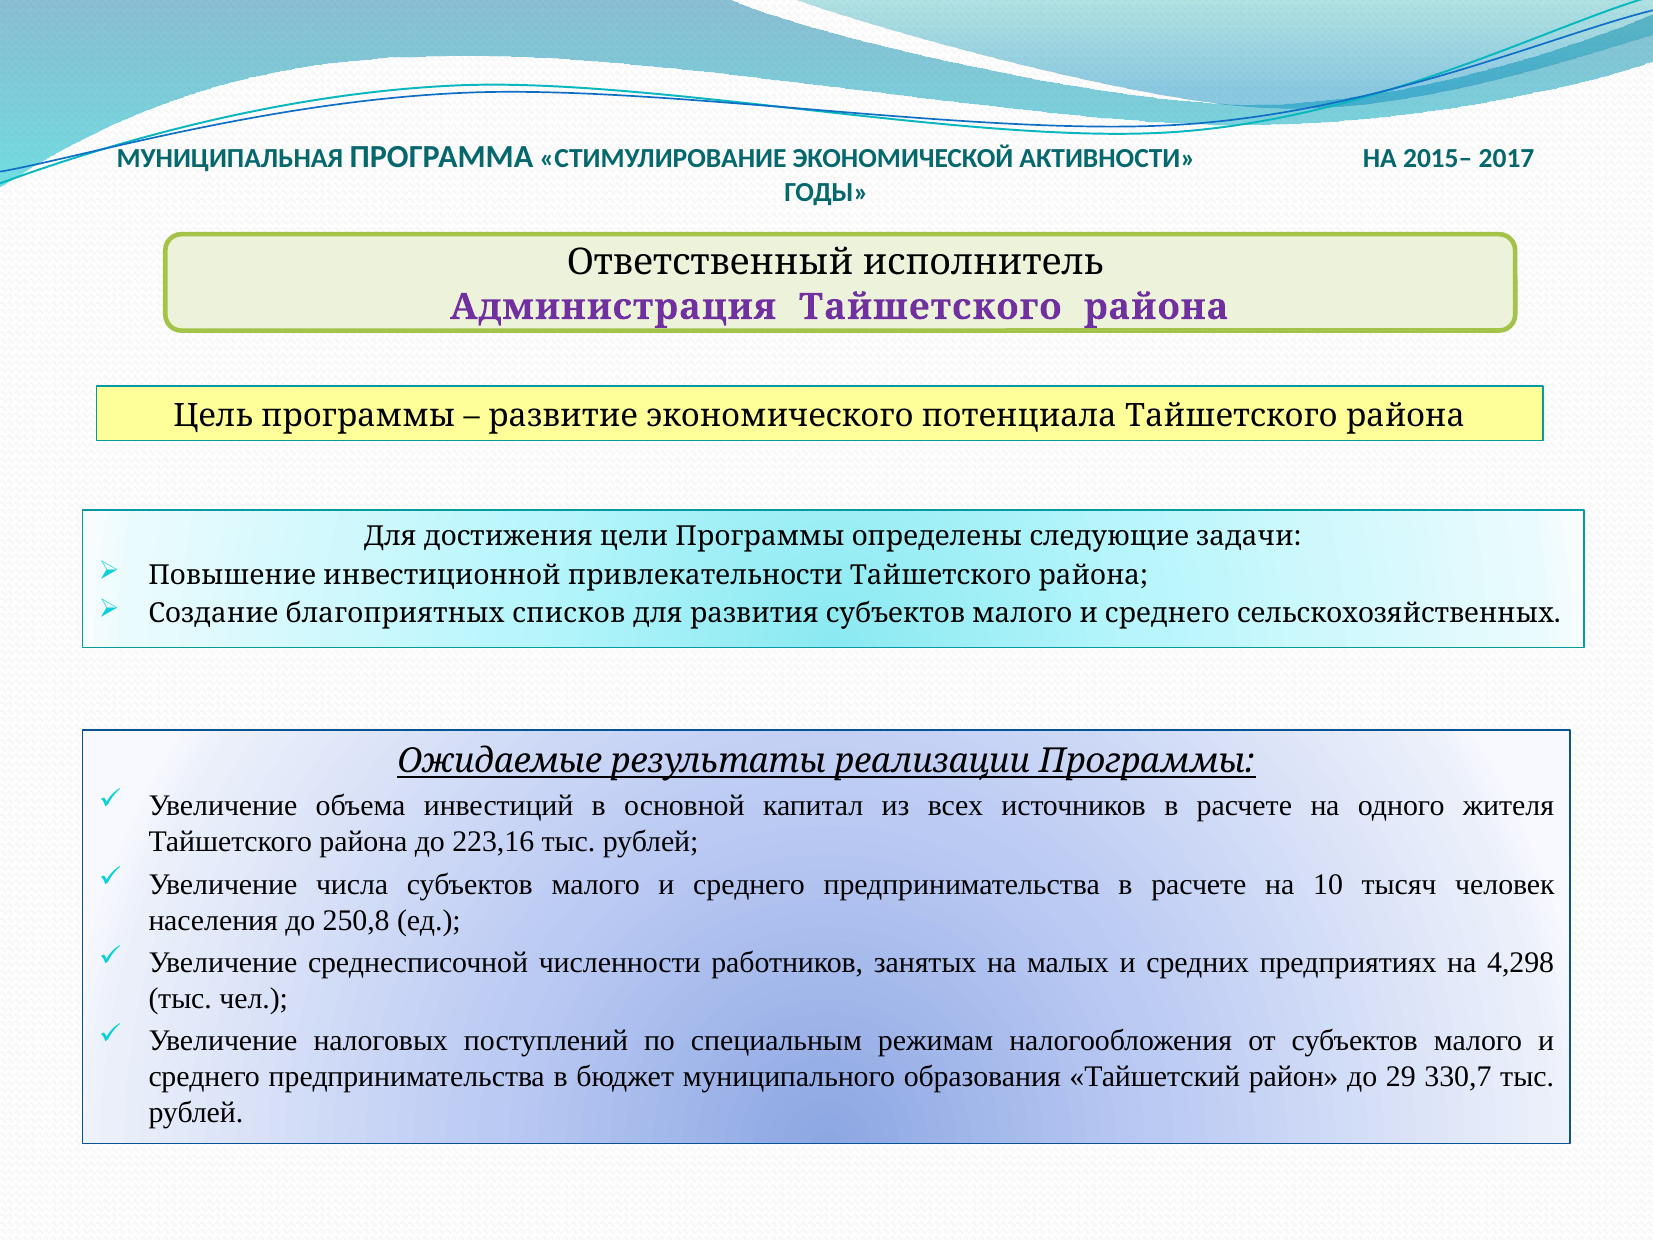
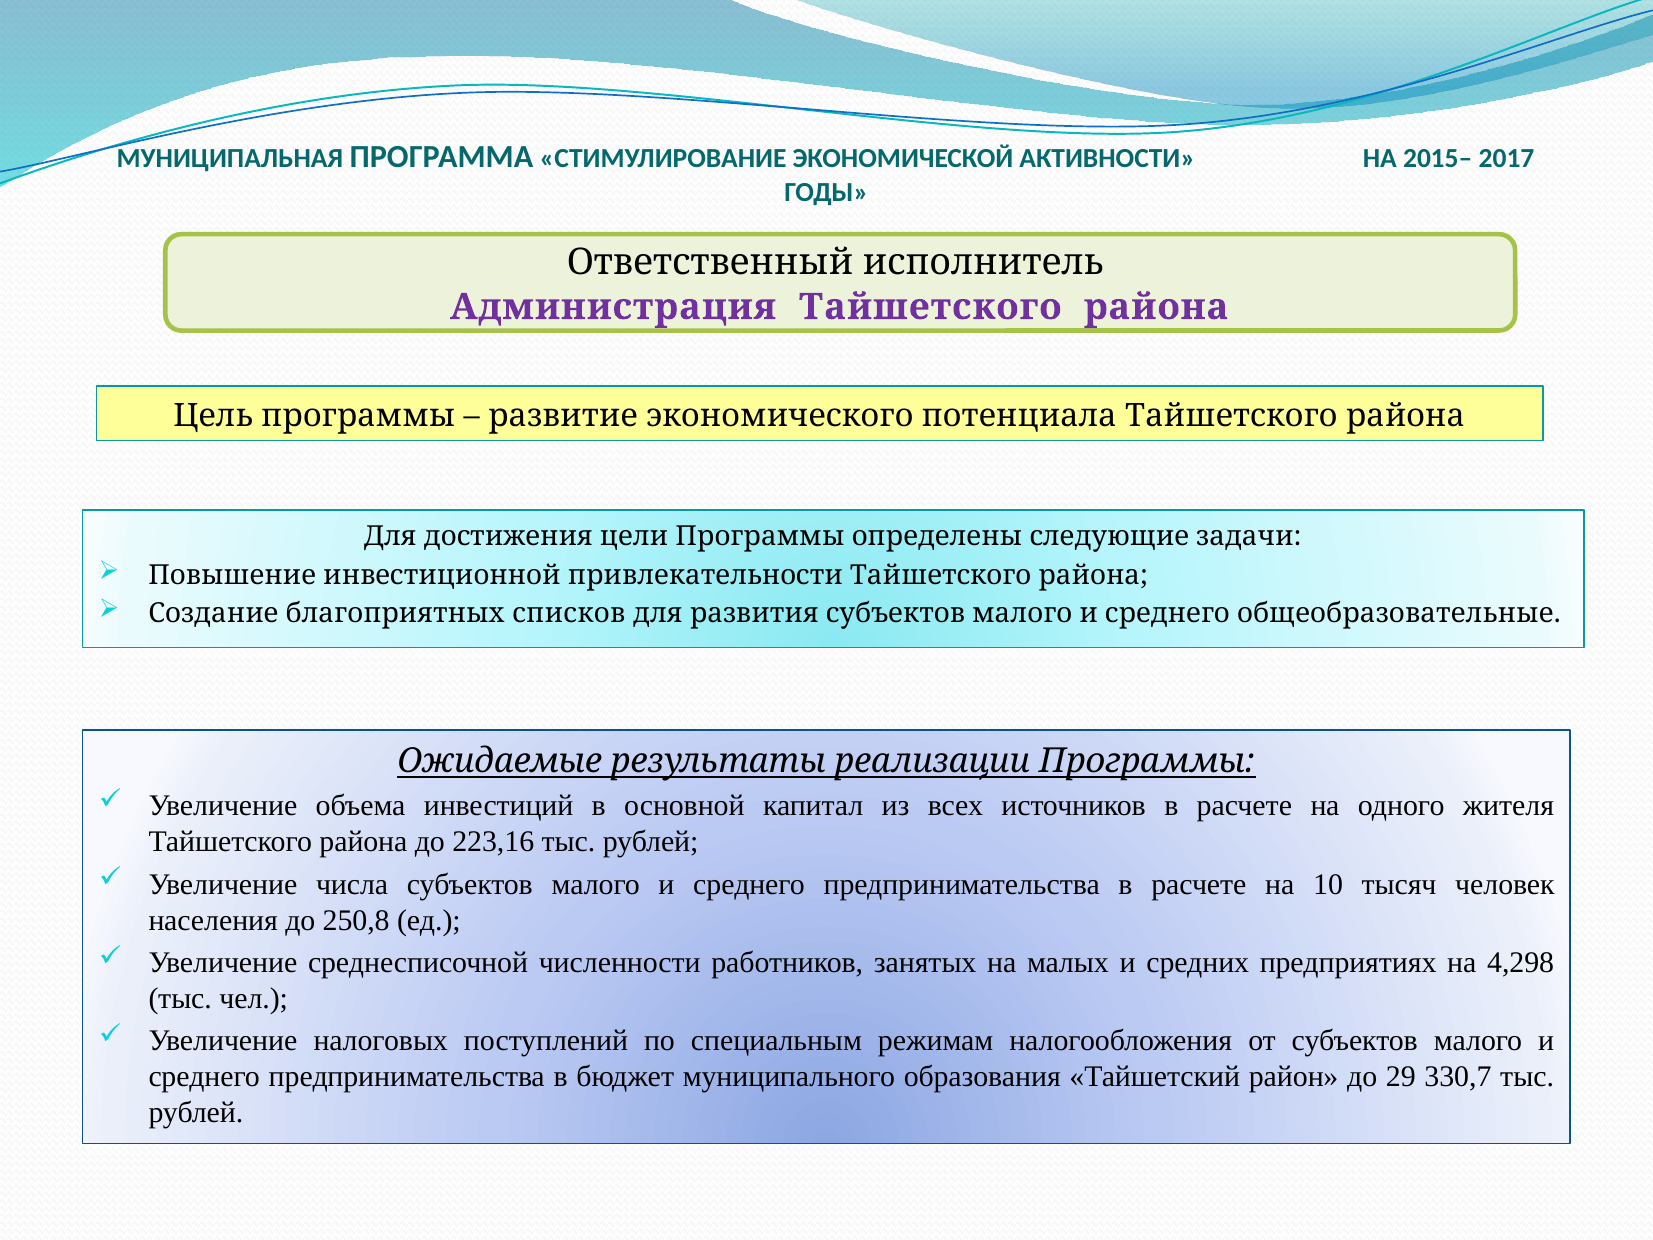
сельскохозяйственных: сельскохозяйственных -> общеобразовательные (1399, 613)
